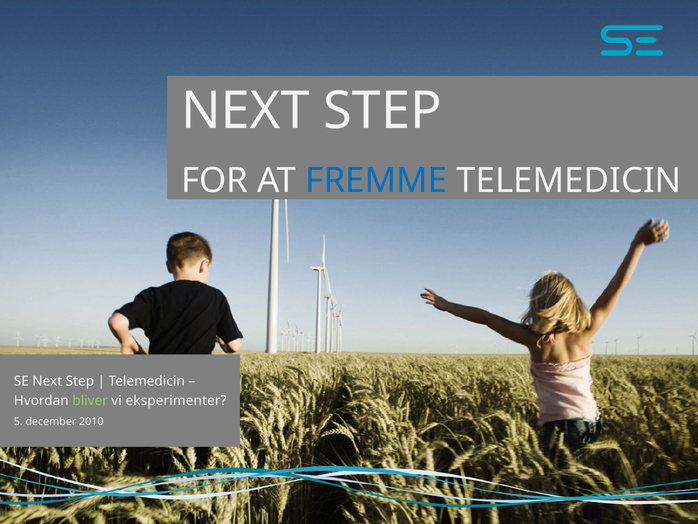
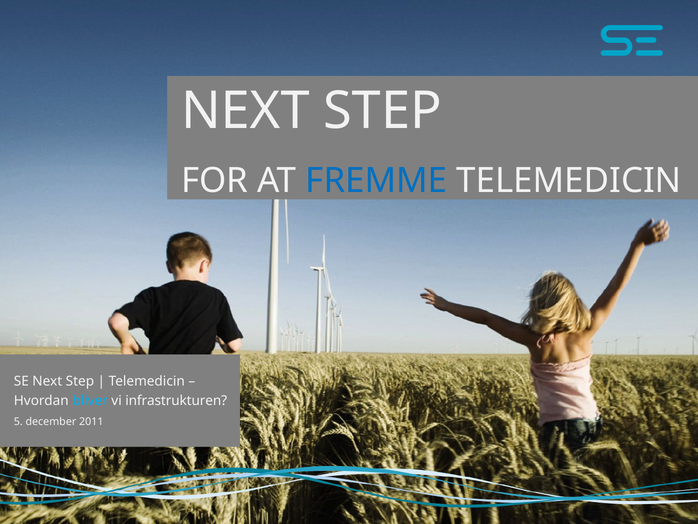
bliver colour: light green -> light blue (90, 400)
eksperimenter: eksperimenter -> infrastrukturen (176, 400)
2010: 2010 -> 2011 (91, 421)
